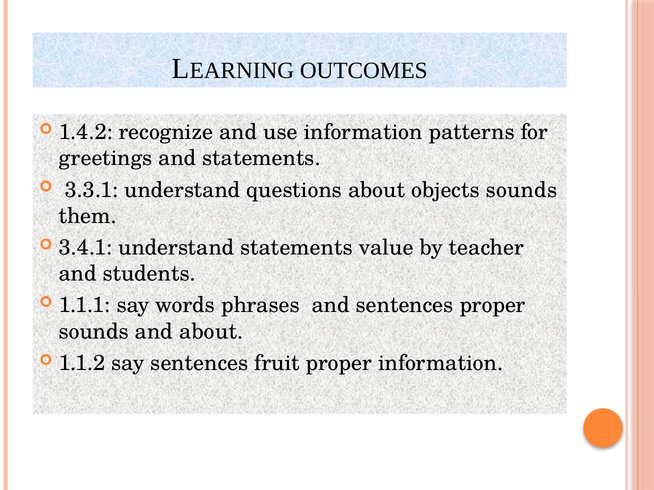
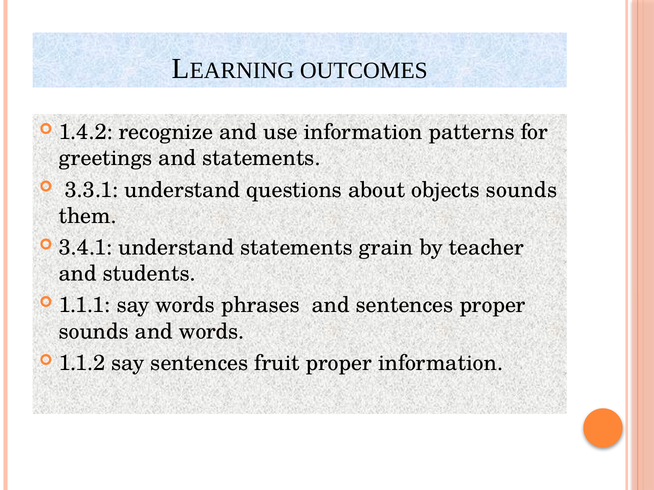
value: value -> grain (386, 248)
and about: about -> words (212, 332)
